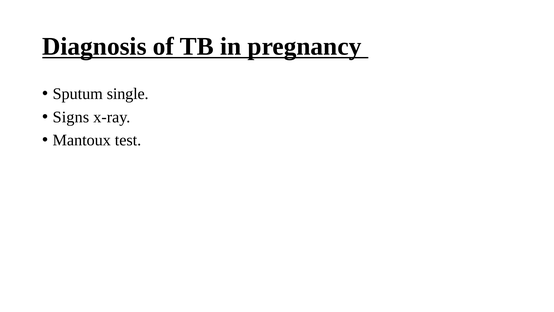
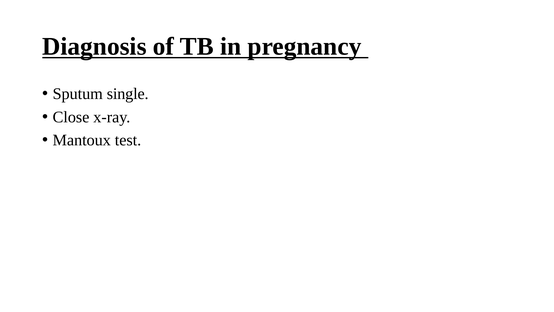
Signs: Signs -> Close (71, 117)
